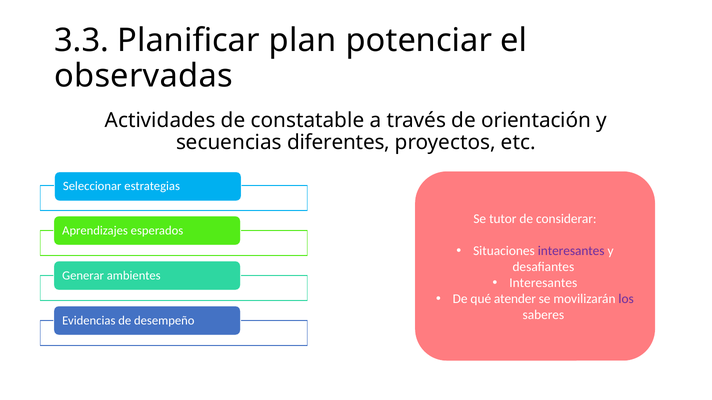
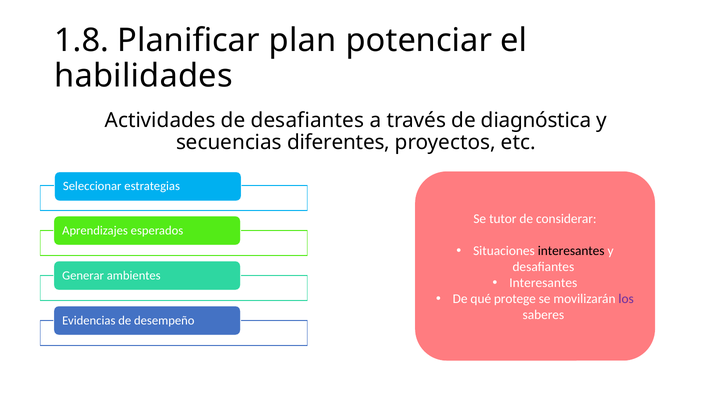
3.3: 3.3 -> 1.8 (82, 41)
observadas: observadas -> habilidades (143, 76)
de constatable: constatable -> desafiantes (307, 120)
orientación: orientación -> diagnóstica (536, 120)
interesantes colour: purple -> black (571, 251)
atender: atender -> protege (515, 299)
